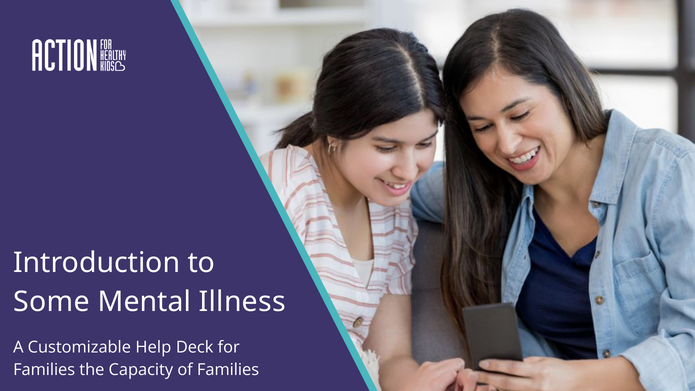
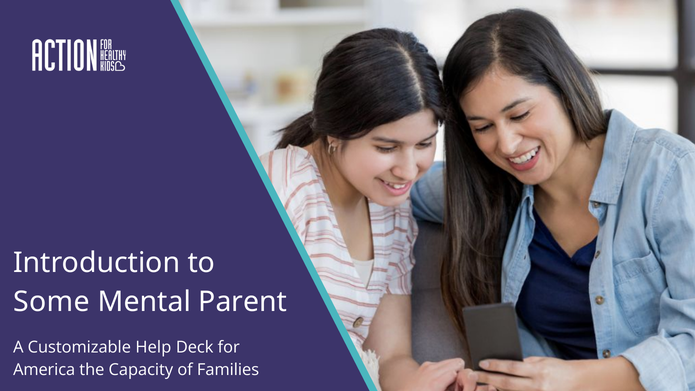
Illness: Illness -> Parent (243, 302)
Families: Families -> America (44, 370)
